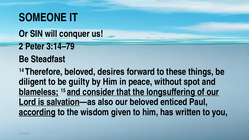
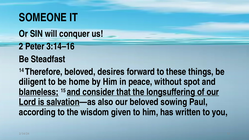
3:14–79: 3:14–79 -> 3:14–16 (61, 46)
guilty: guilty -> home (79, 82)
enticed: enticed -> sowing (174, 102)
according underline: present -> none (37, 112)
